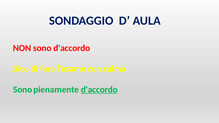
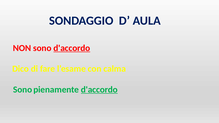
d'accordo underline: none -> present (72, 48)
